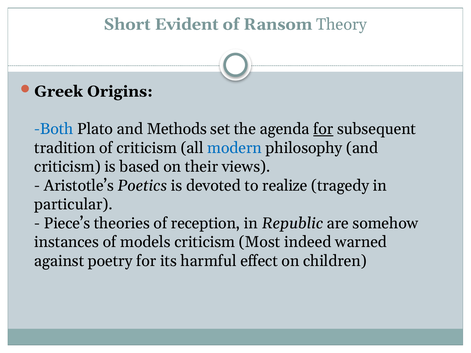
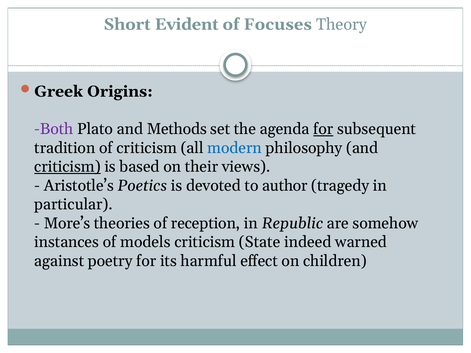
Ransom: Ransom -> Focuses (278, 24)
Both colour: blue -> purple (54, 129)
criticism underline: none -> present (67, 167)
realize: realize -> author (285, 186)
Piece’s: Piece’s -> More’s (67, 223)
Most: Most -> State (260, 242)
